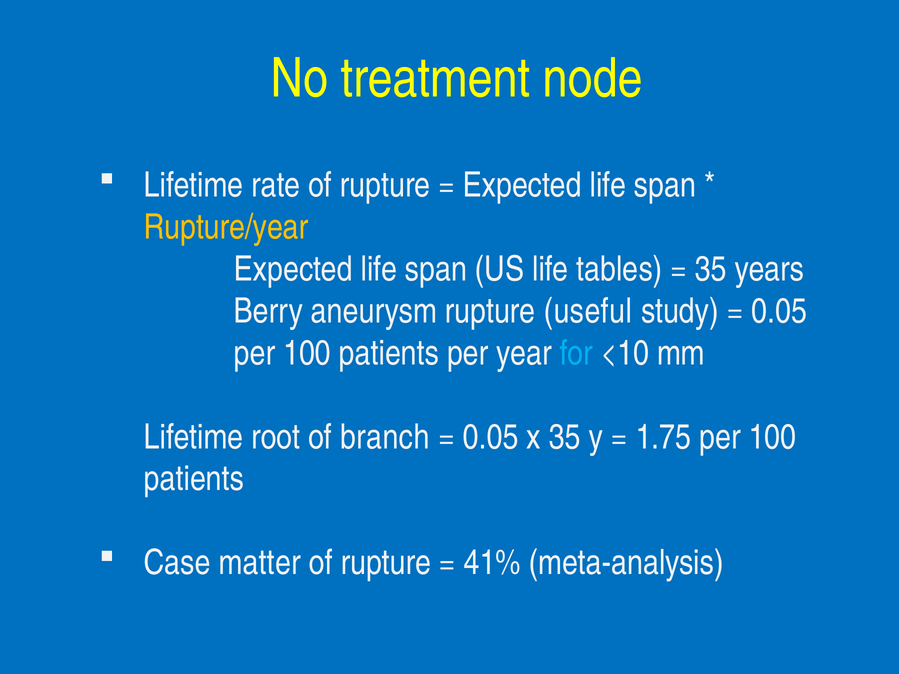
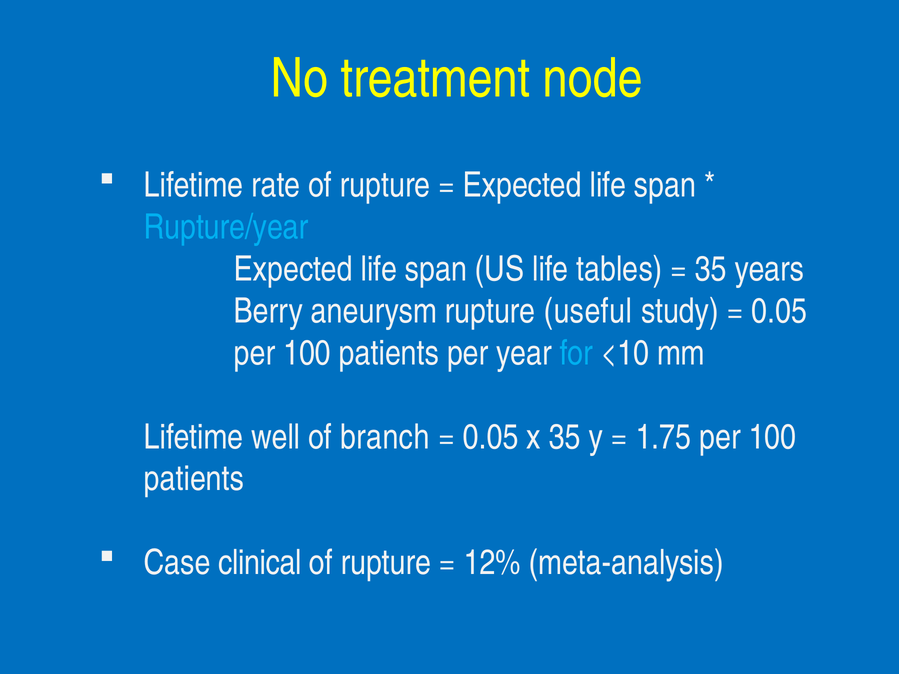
Rupture/year colour: yellow -> light blue (226, 227)
root: root -> well (276, 437)
matter: matter -> clinical (260, 563)
41%: 41% -> 12% (492, 563)
